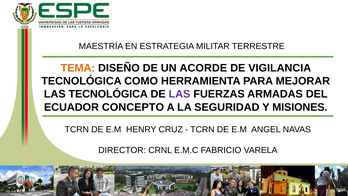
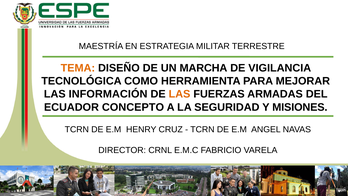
ACORDE: ACORDE -> MARCHA (203, 68)
LAS TECNOLÓGICA: TECNOLÓGICA -> INFORMACIÓN (108, 94)
LAS colour: purple -> orange (180, 94)
